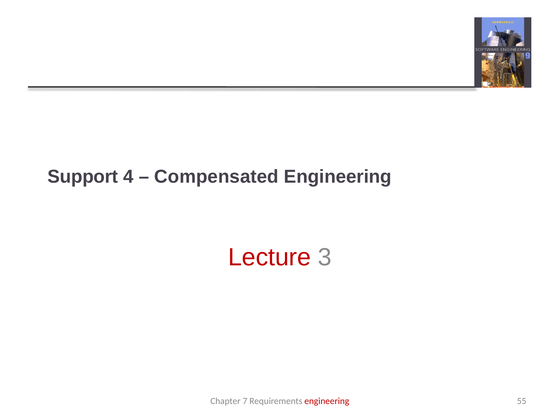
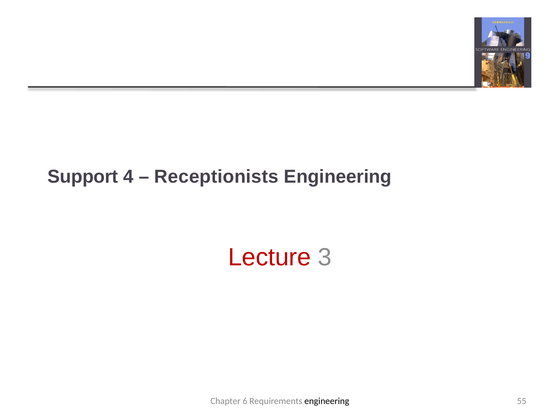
Compensated: Compensated -> Receptionists (216, 177)
7: 7 -> 6 (245, 401)
engineering colour: red -> black (327, 401)
